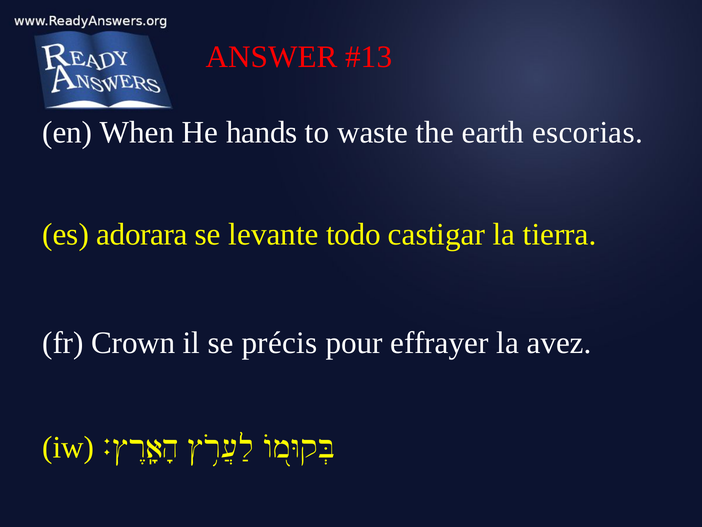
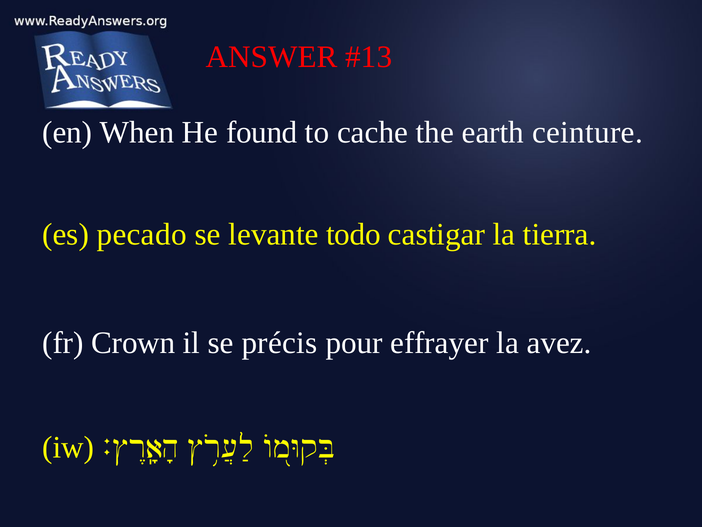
hands: hands -> found (262, 133)
waste: waste -> cache (372, 133)
escorias: escorias -> ceinture (588, 133)
adorara: adorara -> pecado (142, 234)
